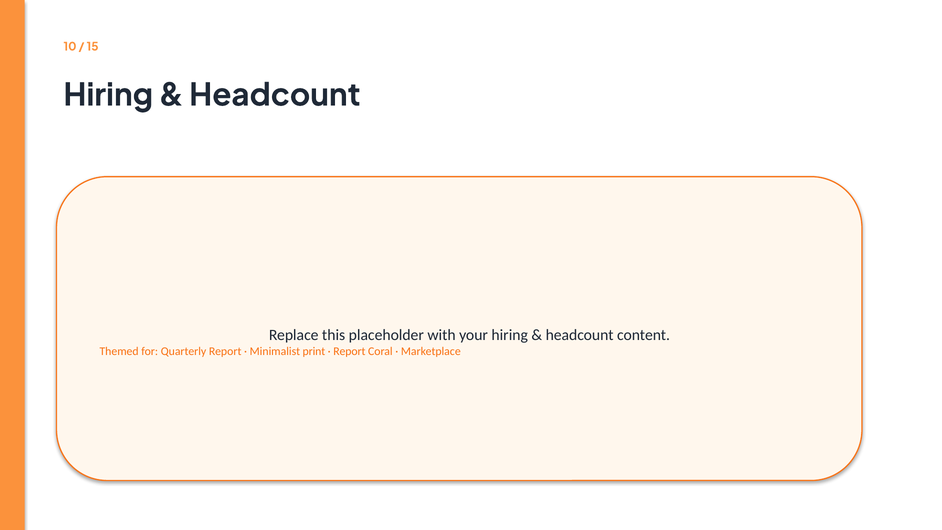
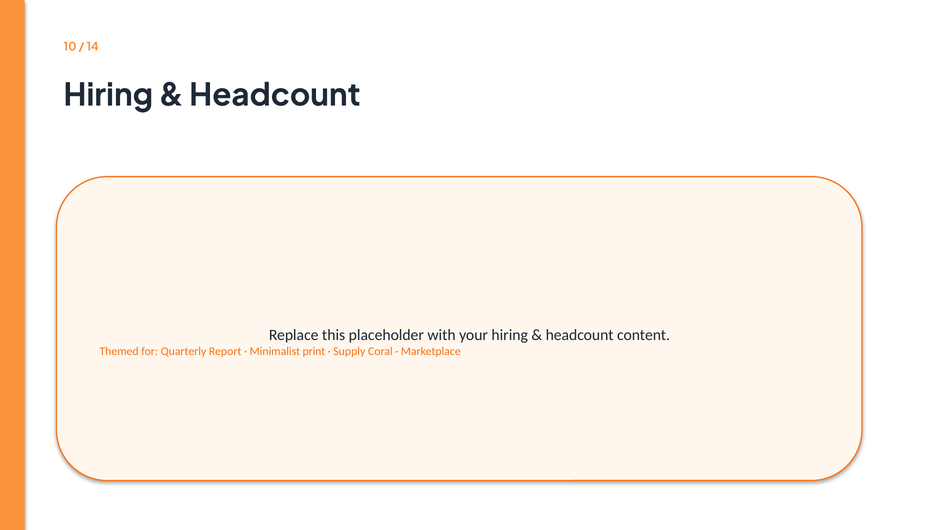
15: 15 -> 14 (93, 47)
Report: Report -> Supply (349, 351)
